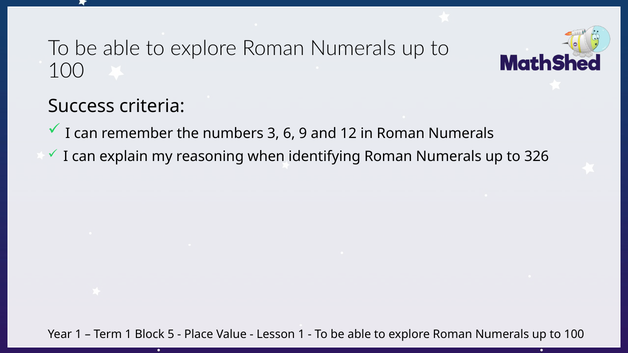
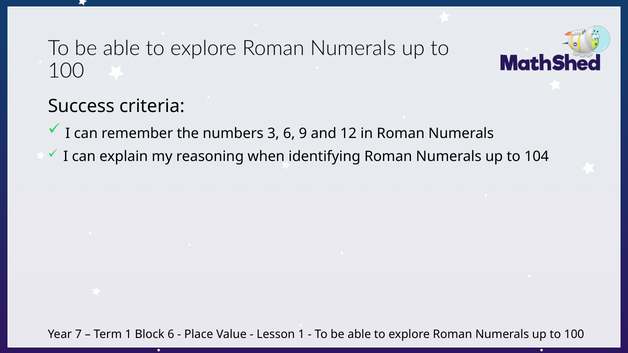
326: 326 -> 104 (537, 157)
Year 1: 1 -> 7 (78, 335)
Block 5: 5 -> 6 (171, 335)
